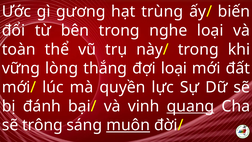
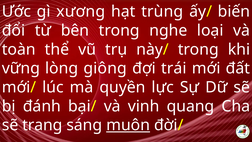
gương: gương -> xương (81, 11)
thắng: thắng -> giông (105, 68)
đợi loại: loại -> trái (174, 68)
quang underline: present -> none (190, 106)
trông: trông -> trang (42, 125)
